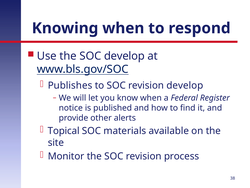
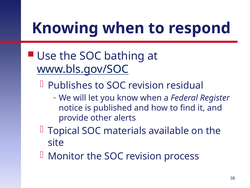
SOC develop: develop -> bathing (124, 56)
revision develop: develop -> residual (185, 85)
